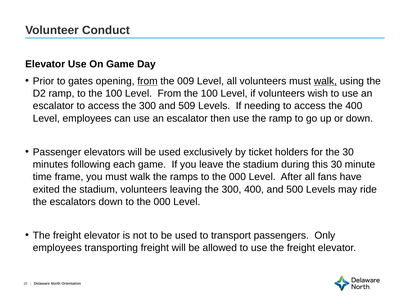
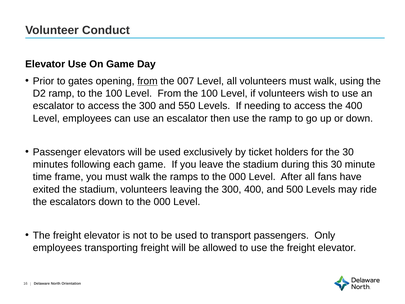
009: 009 -> 007 (186, 81)
walk underline: present -> none (325, 81)
509: 509 -> 550 (187, 106)
